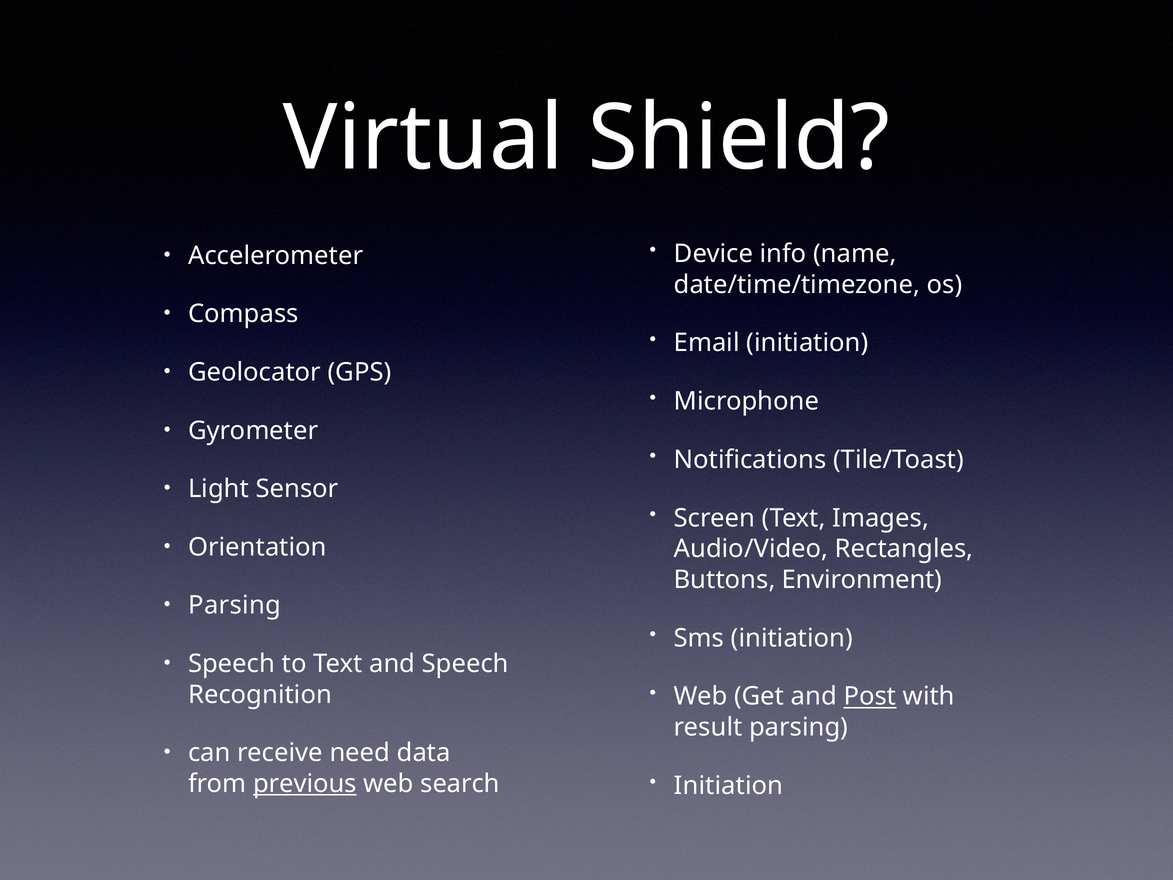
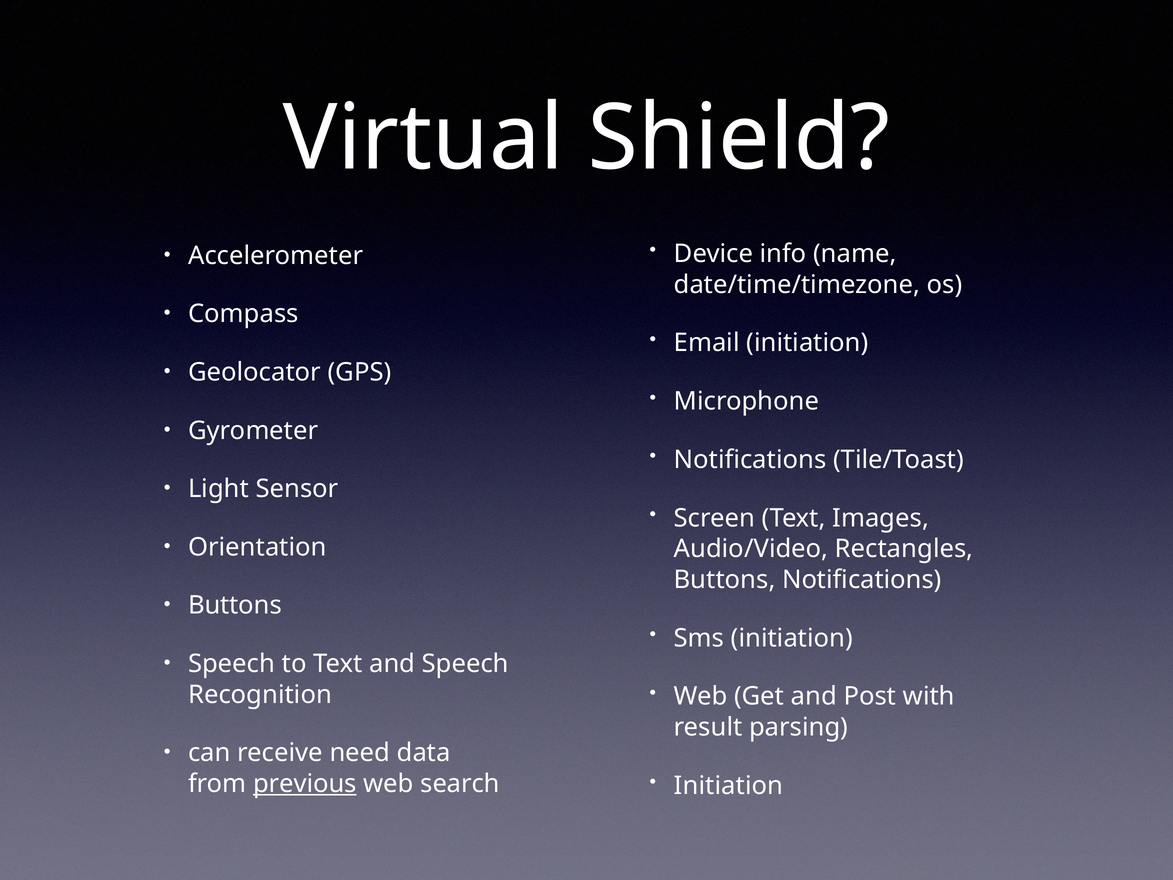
Buttons Environment: Environment -> Notifications (862, 580)
Parsing: Parsing -> Buttons (235, 605)
Post underline: present -> none (870, 696)
